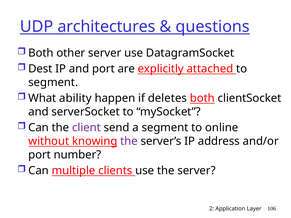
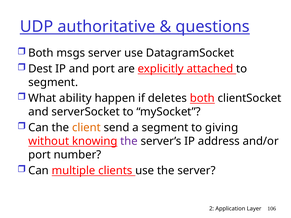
architectures: architectures -> authoritative (106, 27)
other: other -> msgs (71, 53)
client colour: purple -> orange (86, 128)
online: online -> giving (222, 128)
